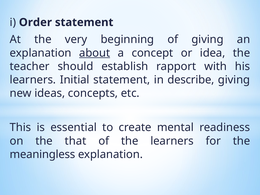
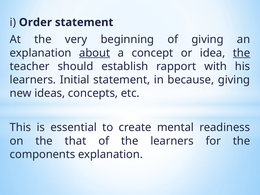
the underline: none -> present (242, 53)
describe: describe -> because (191, 80)
meaningless: meaningless -> components (42, 154)
